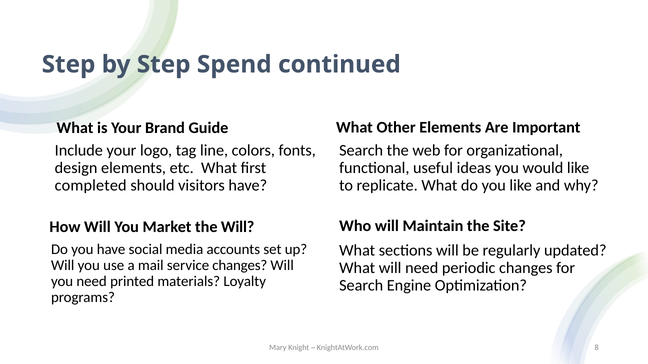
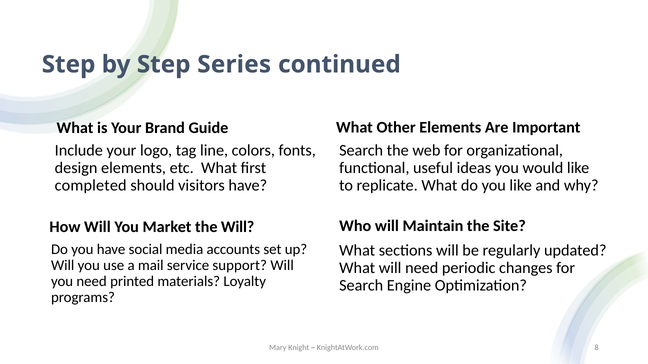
Spend: Spend -> Series (234, 64)
service changes: changes -> support (240, 266)
